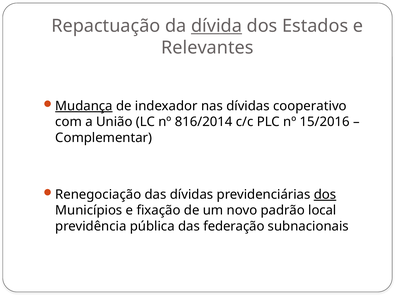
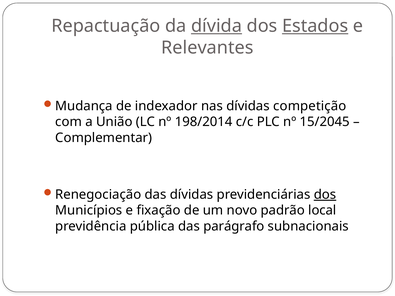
Estados underline: none -> present (315, 26)
Mudança underline: present -> none (84, 106)
cooperativo: cooperativo -> competição (310, 106)
816/2014: 816/2014 -> 198/2014 (204, 122)
15/2016: 15/2016 -> 15/2045 (325, 122)
federação: federação -> parágrafo (234, 226)
